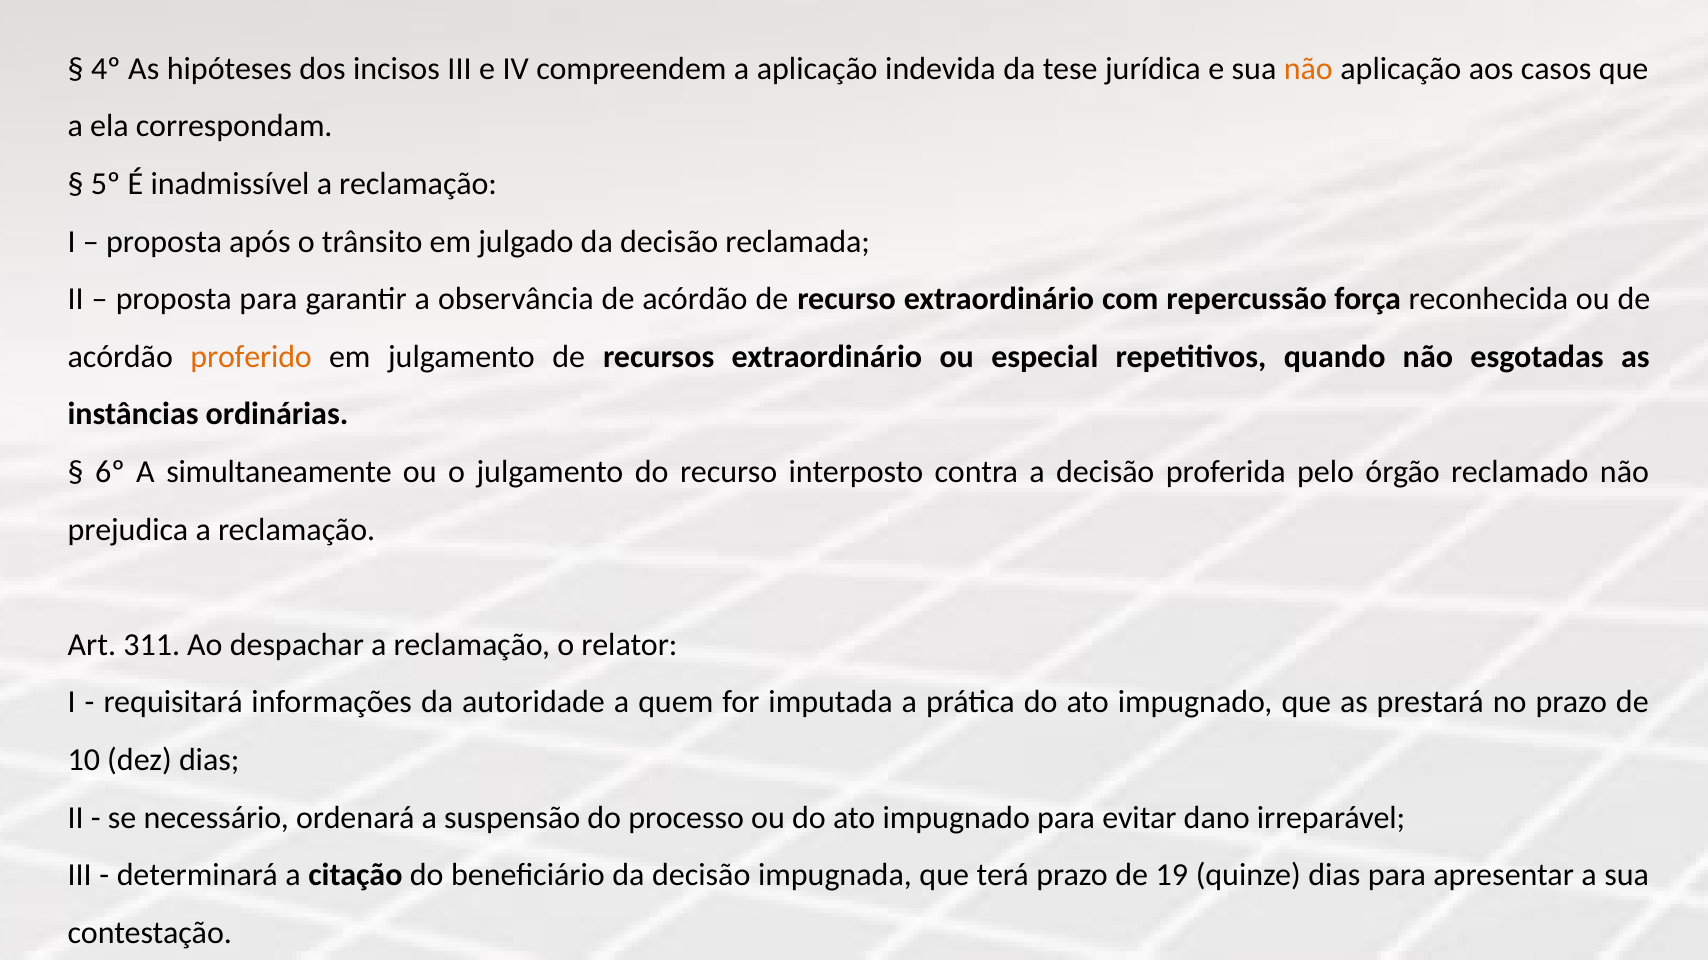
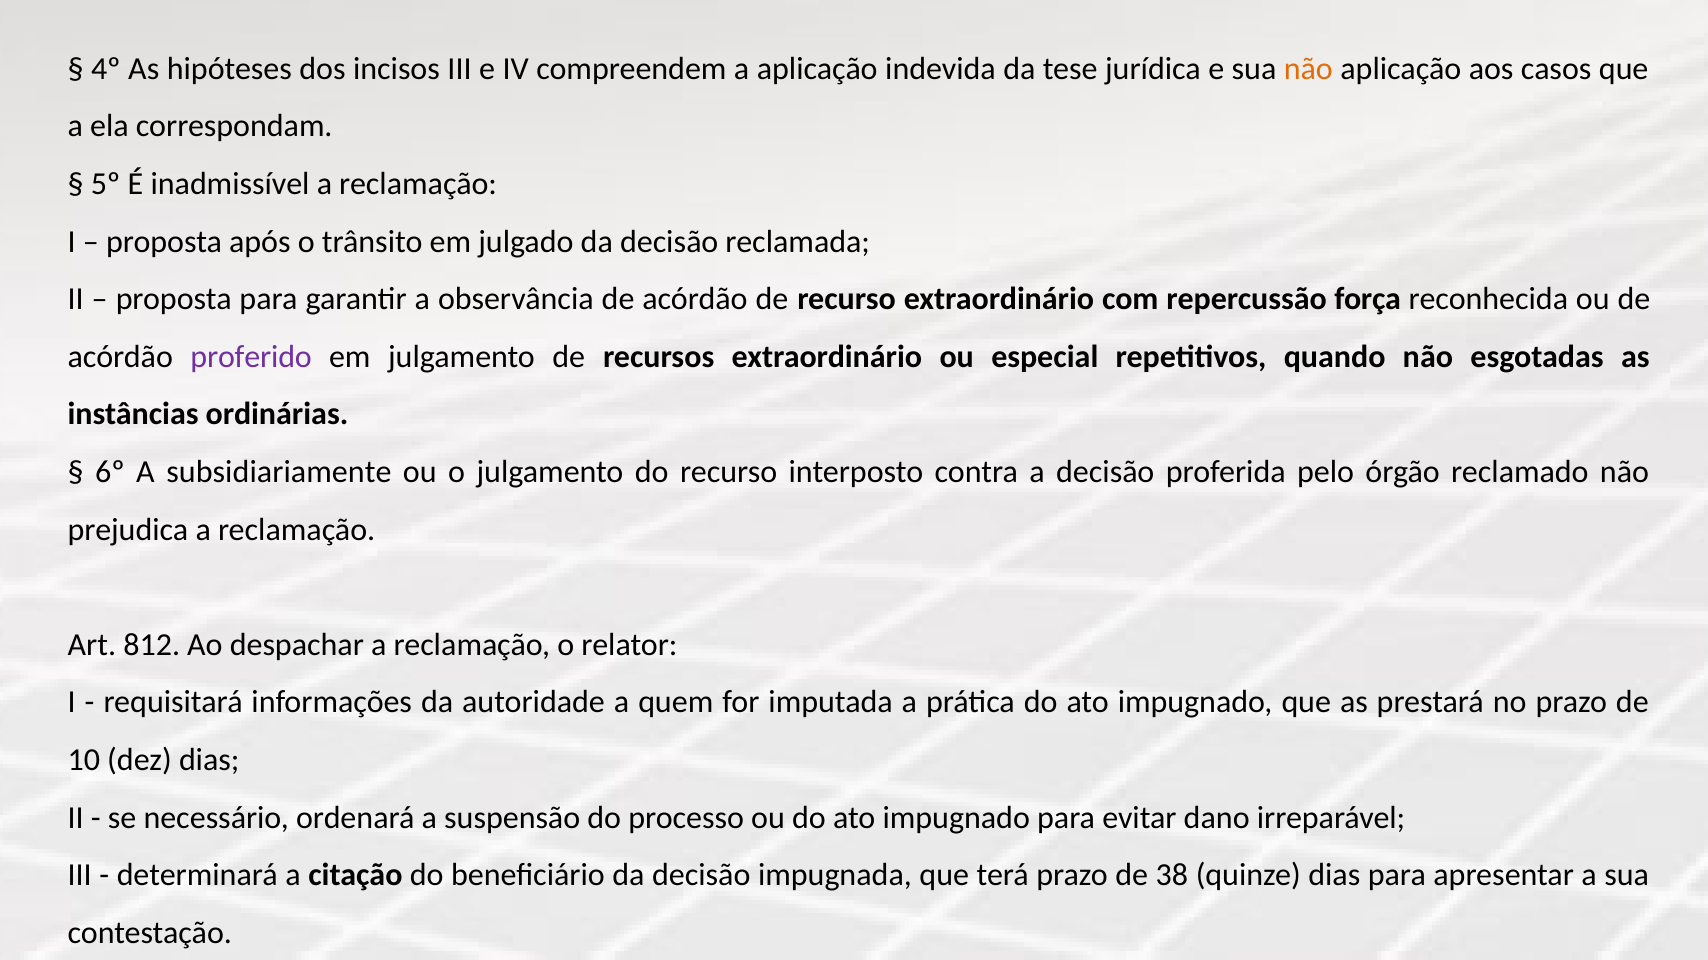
proferido colour: orange -> purple (251, 357)
simultaneamente: simultaneamente -> subsidiariamente (279, 472)
311: 311 -> 812 (152, 645)
19: 19 -> 38 (1172, 876)
